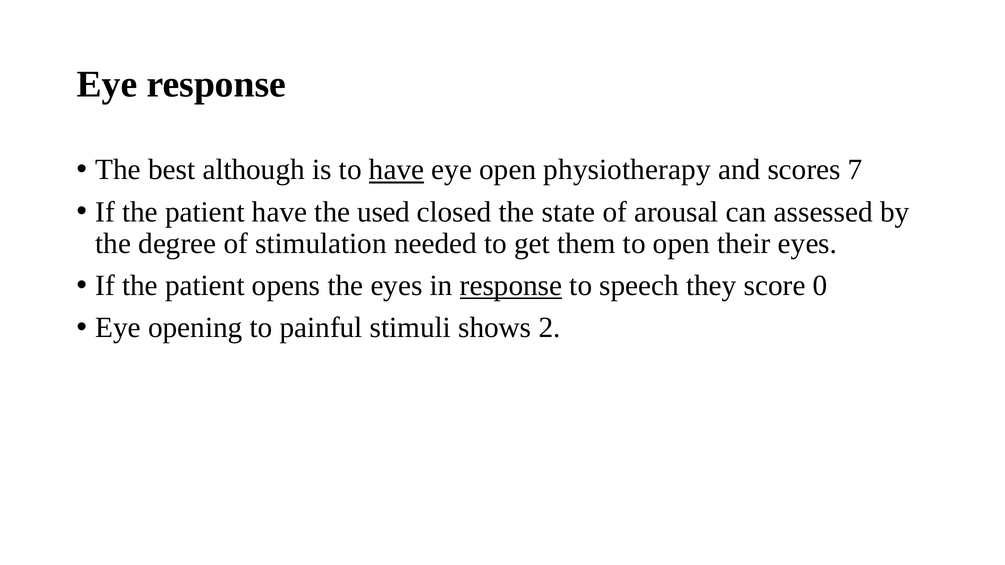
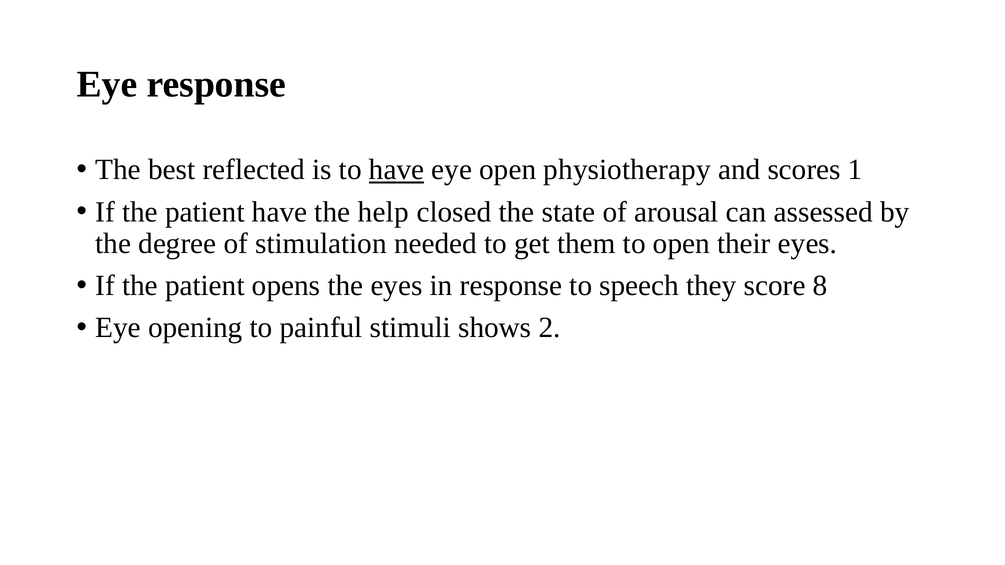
although: although -> reflected (254, 170)
7: 7 -> 1 (855, 170)
used: used -> help (383, 212)
response underline: present -> none (511, 286)
0: 0 -> 8 (820, 286)
